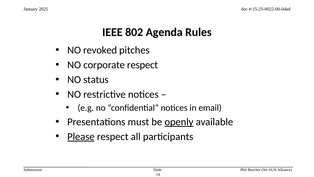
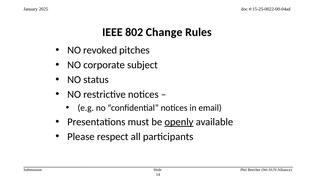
Agenda: Agenda -> Change (164, 32)
corporate respect: respect -> subject (142, 65)
Please underline: present -> none (81, 136)
